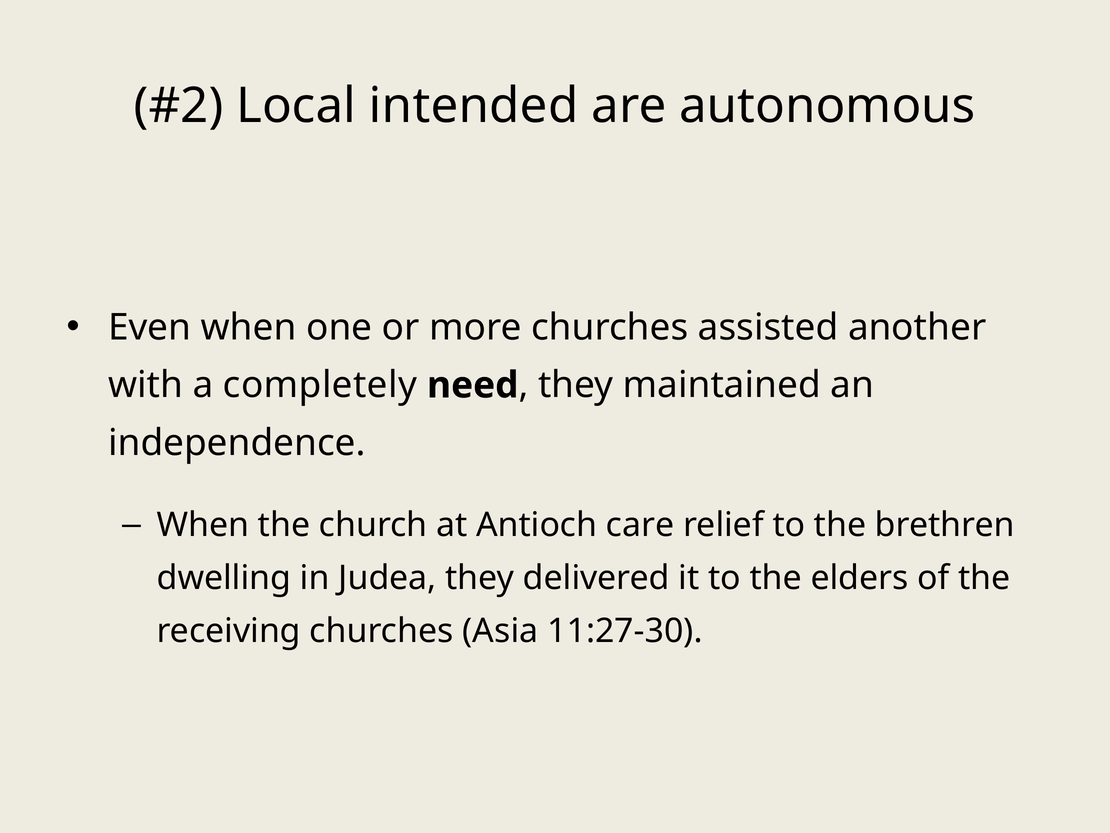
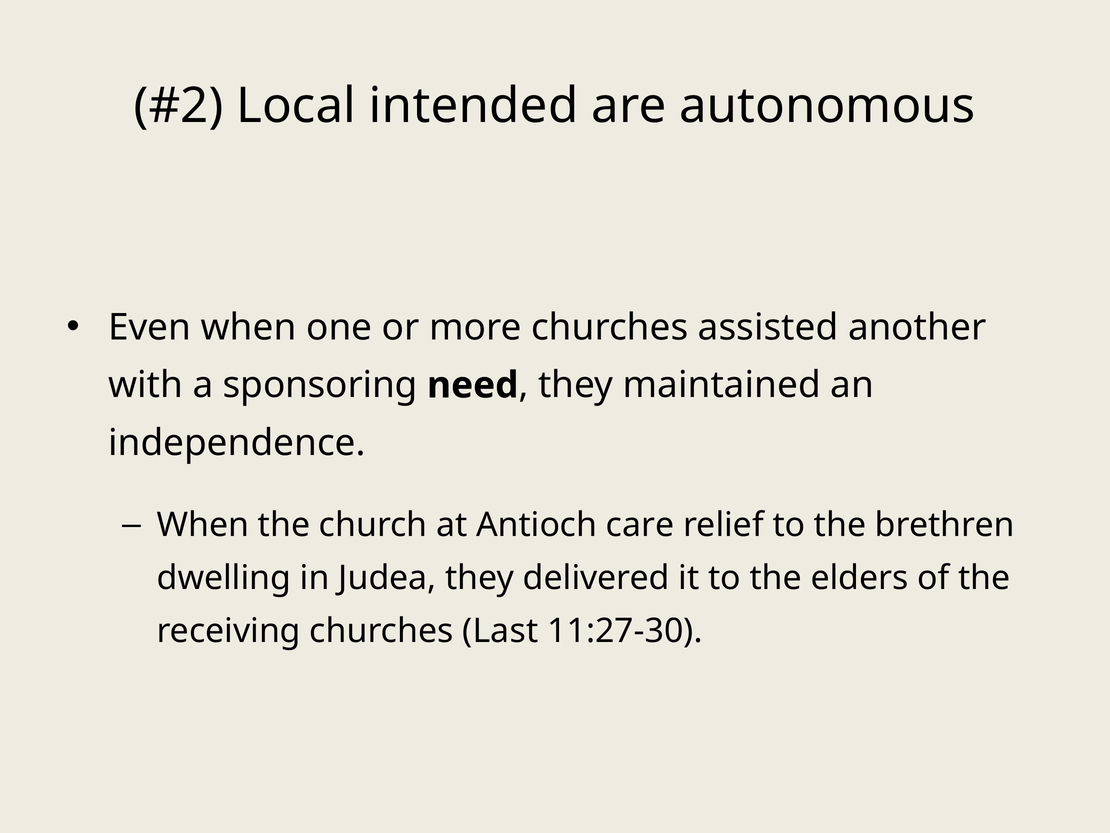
completely: completely -> sponsoring (320, 385)
Asia: Asia -> Last (500, 631)
